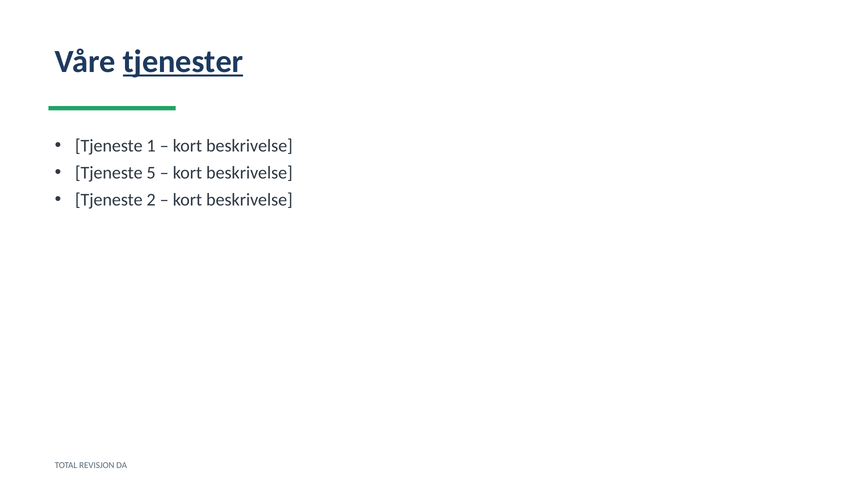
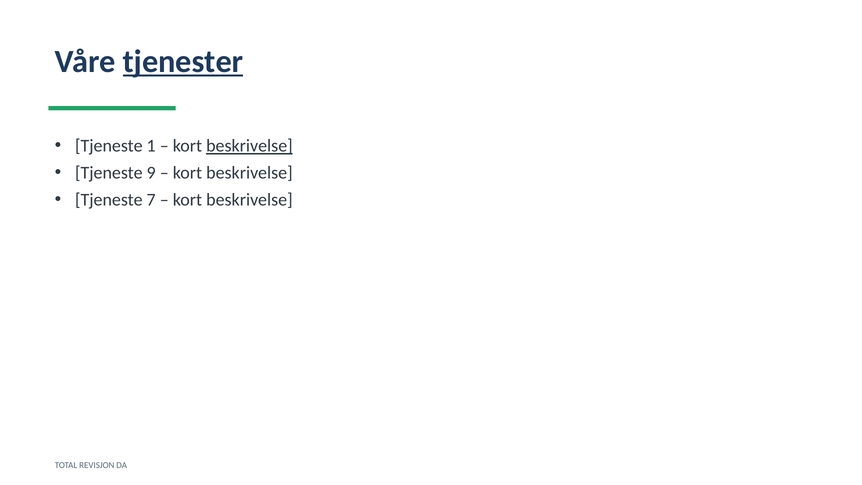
beskrivelse underline: none -> present (249, 146)
5: 5 -> 9 (151, 173)
2: 2 -> 7 (151, 200)
